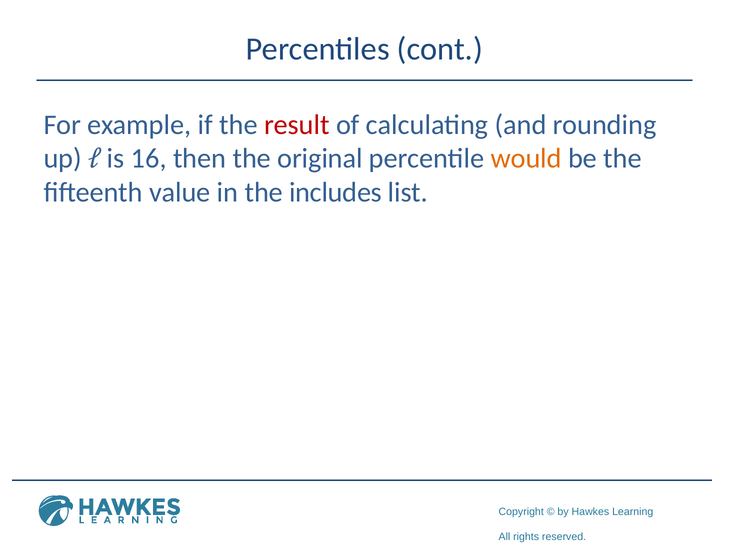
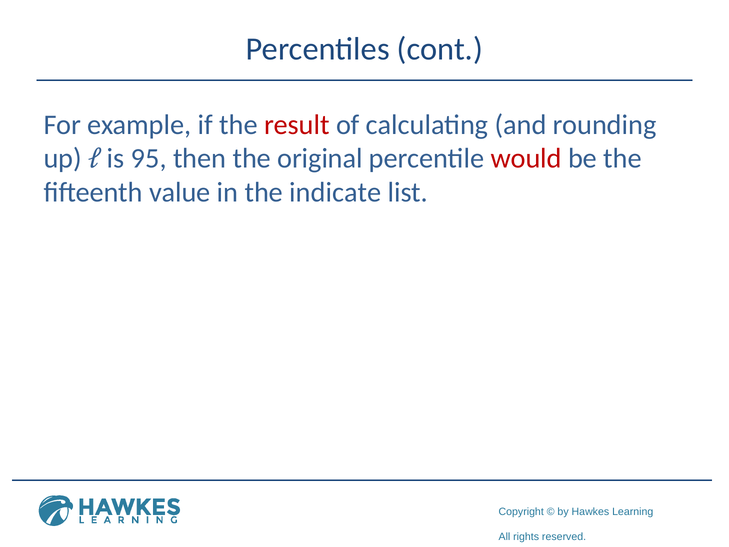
16: 16 -> 95 (149, 159)
would colour: orange -> red (526, 159)
includes: includes -> indicate (335, 192)
